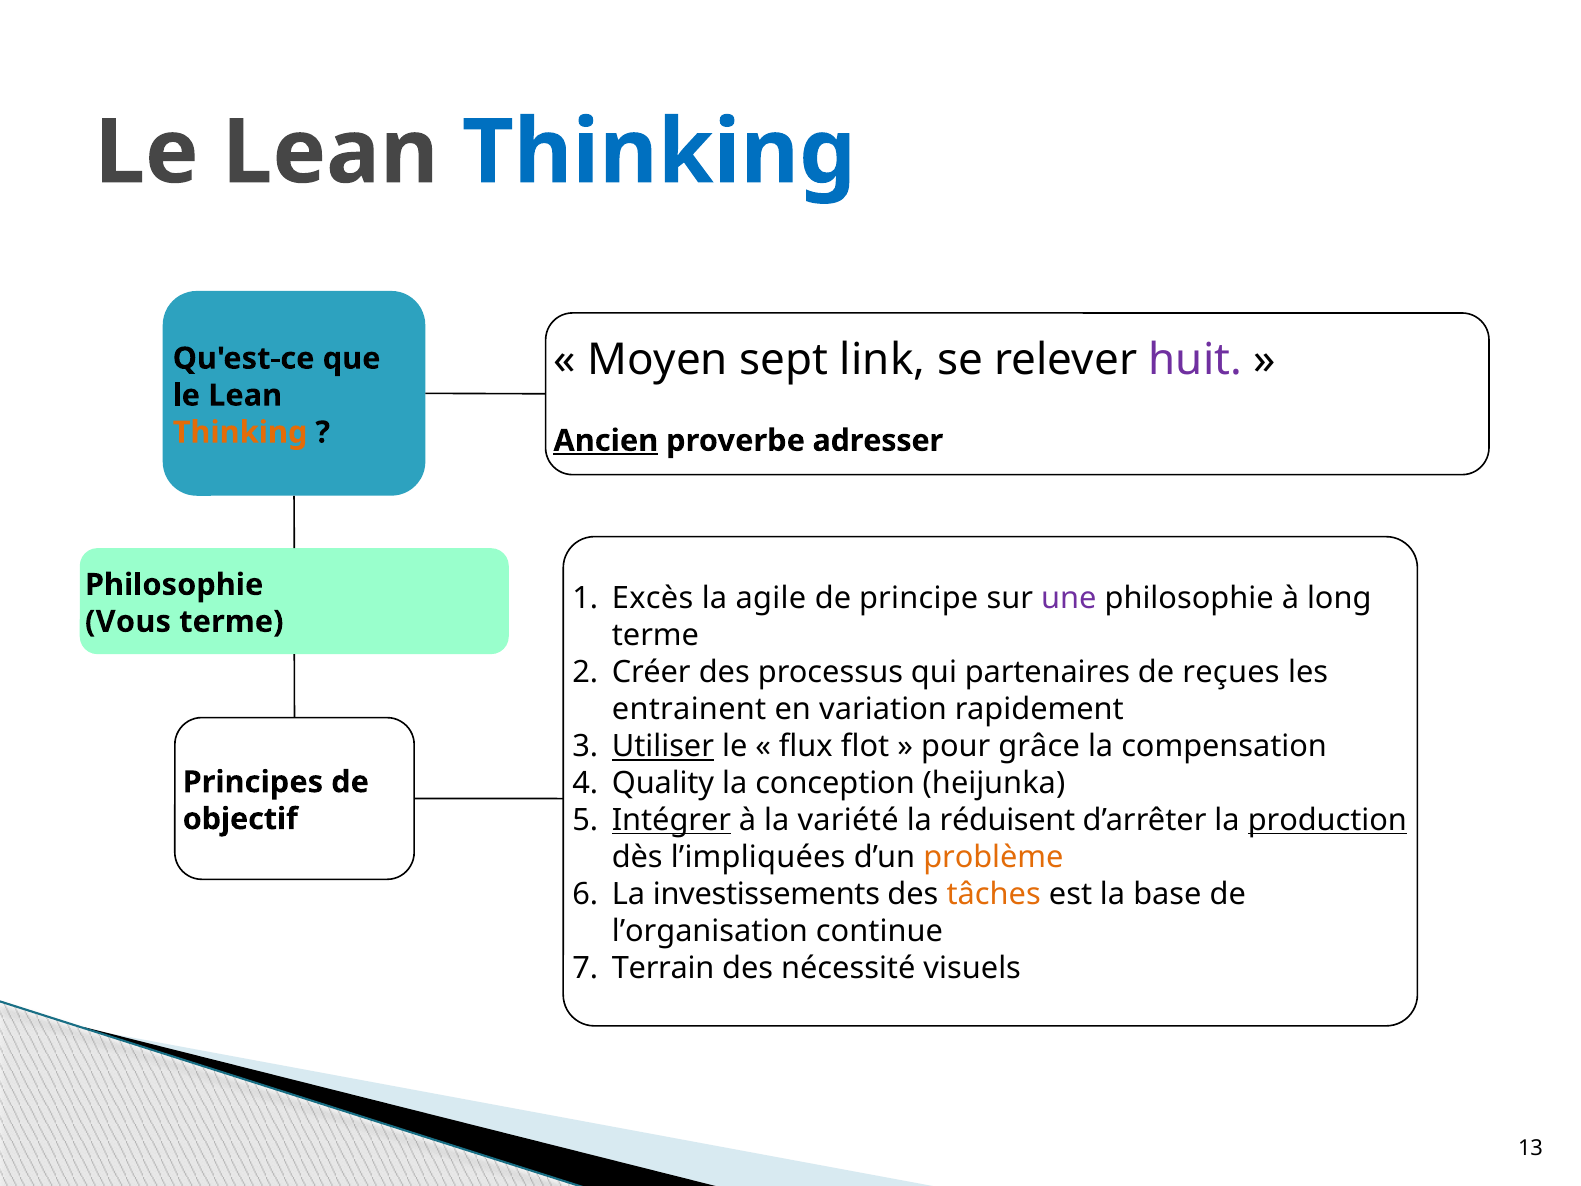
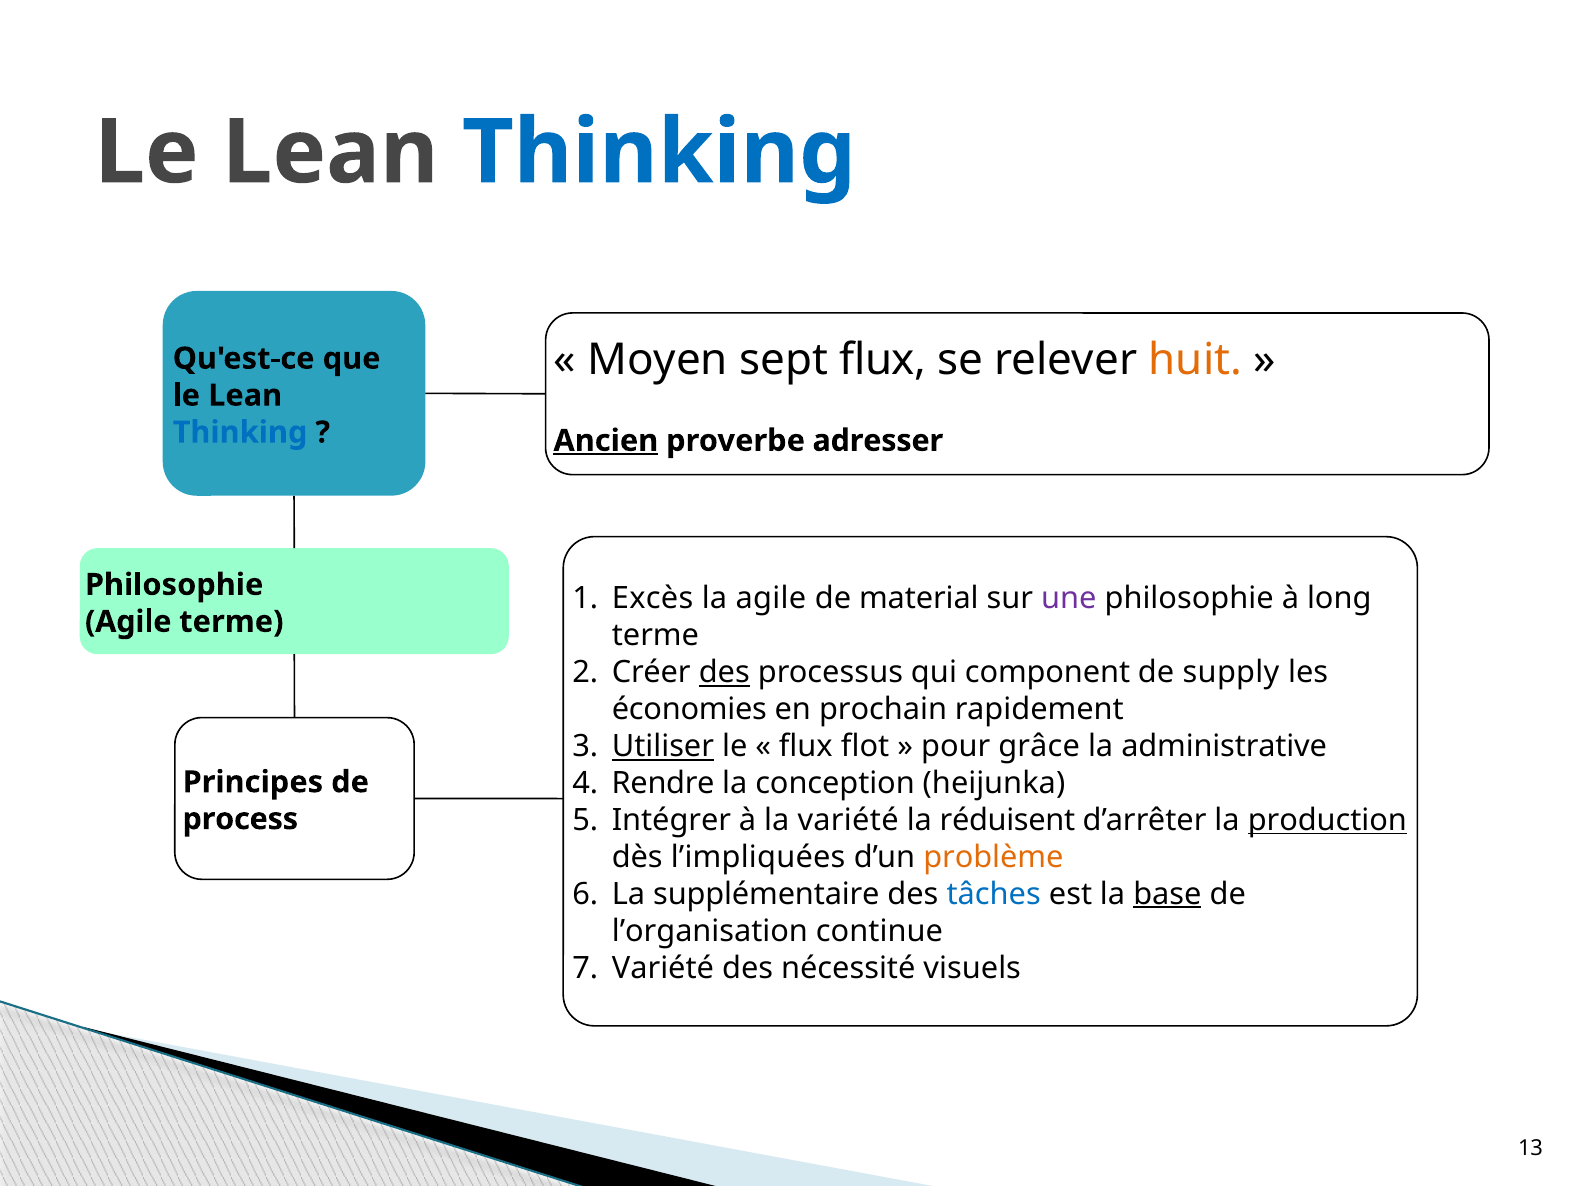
sept link: link -> flux (883, 360)
huit colour: purple -> orange (1195, 360)
Thinking colour: orange -> blue (240, 432)
principe: principe -> material (919, 599)
Vous: Vous -> Agile (128, 622)
des underline: none -> present (724, 672)
partenaires: partenaires -> component (1048, 672)
reçues: reçues -> supply (1231, 672)
entrainent: entrainent -> économies (689, 709)
variation: variation -> prochain (883, 709)
compensation: compensation -> administrative (1224, 746)
Quality: Quality -> Rendre (663, 783)
Intégrer underline: present -> none (671, 820)
objectif: objectif -> process (240, 819)
investissements: investissements -> supplémentaire (766, 894)
tâches colour: orange -> blue (994, 894)
base underline: none -> present (1167, 894)
Terrain: Terrain -> Variété (663, 968)
